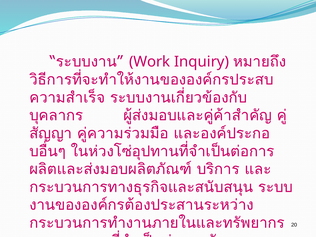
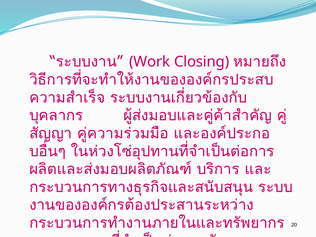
Inquiry: Inquiry -> Closing (202, 62)
